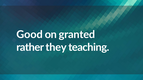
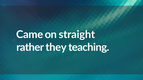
Good: Good -> Came (30, 35)
granted: granted -> straight (77, 35)
